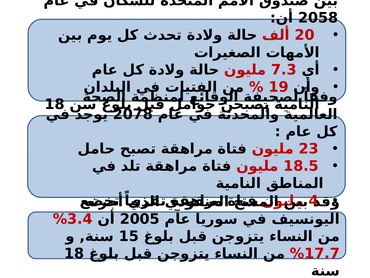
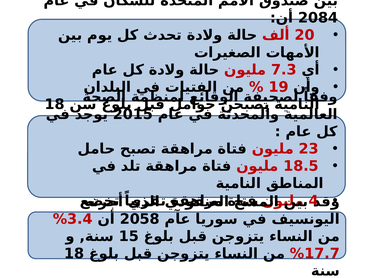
2058: 2058 -> 2084 (318, 18)
2078: 2078 -> 2015 (133, 114)
2005: 2005 -> 2058 (140, 219)
